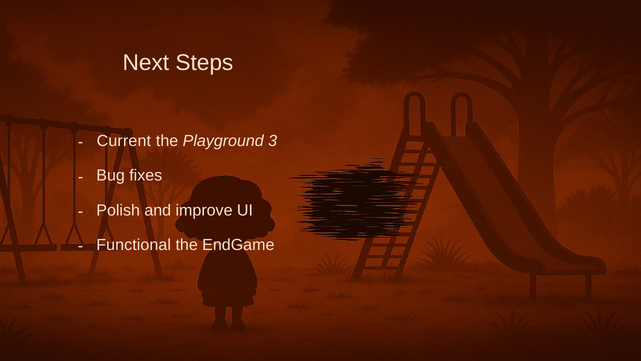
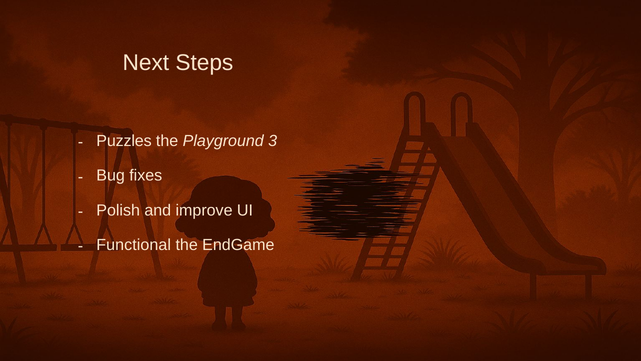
Current: Current -> Puzzles (124, 141)
